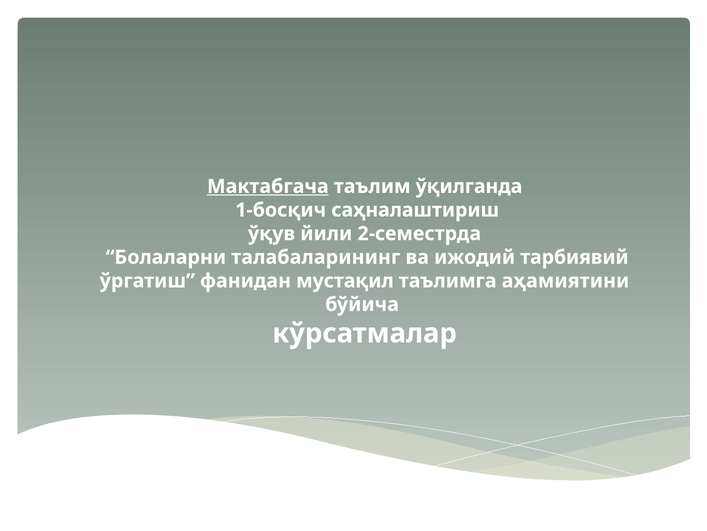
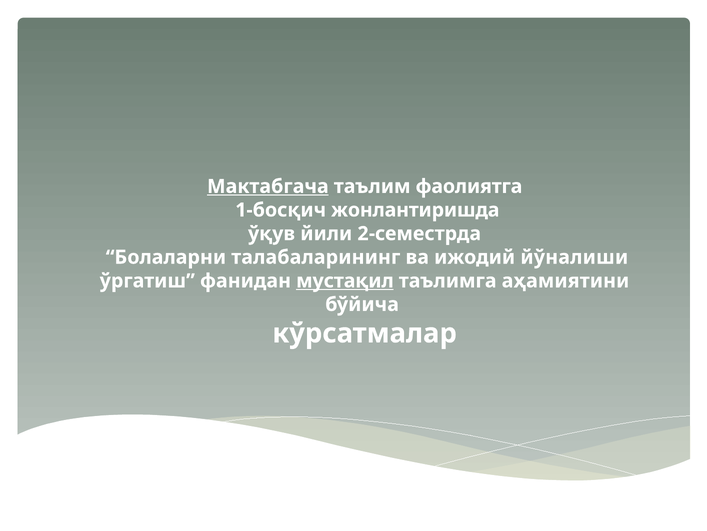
ўқилганда: ўқилганда -> фаолиятга (469, 186)
саҳналаштириш: саҳналаштириш -> жонлантиришда (415, 210)
тарбиявий: тарбиявий -> йўналиши (574, 257)
мустақил underline: none -> present (345, 280)
